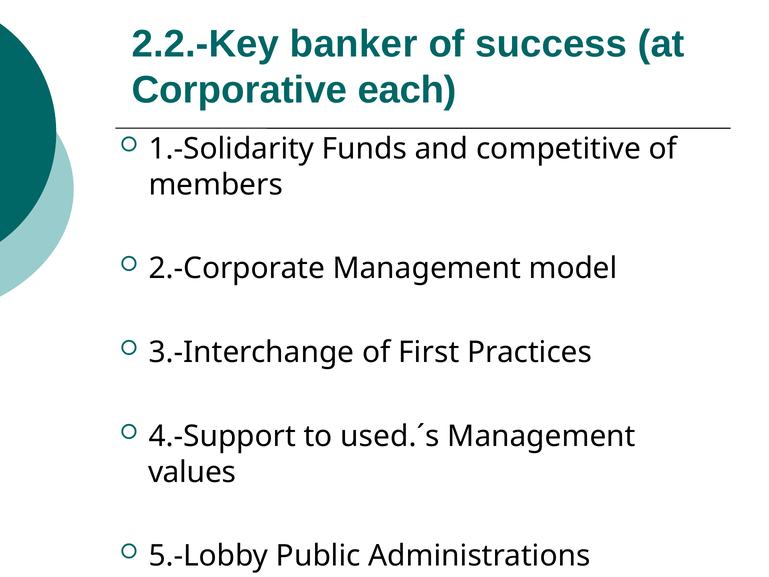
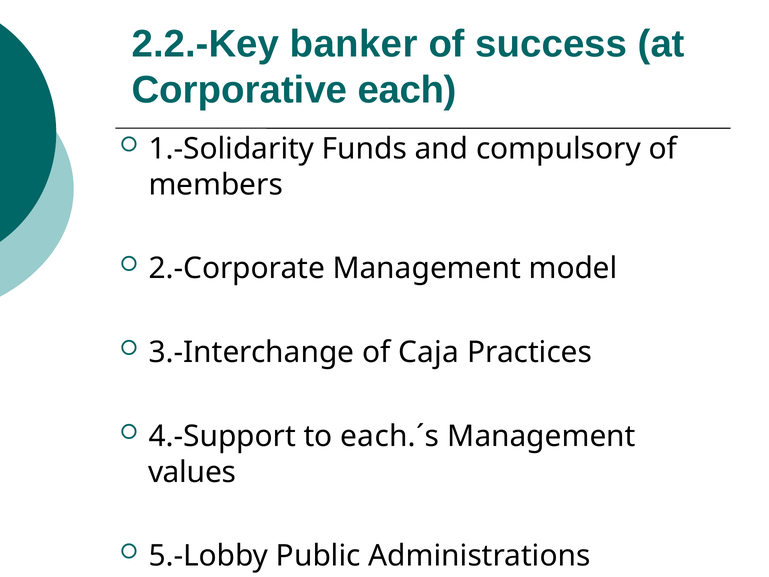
competitive: competitive -> compulsory (559, 149)
First: First -> Caja (429, 352)
used.´s: used.´s -> each.´s (390, 436)
